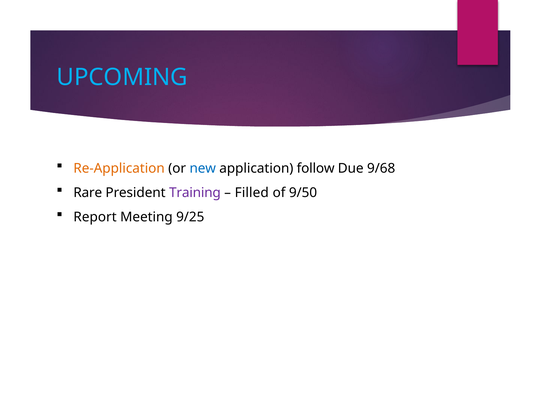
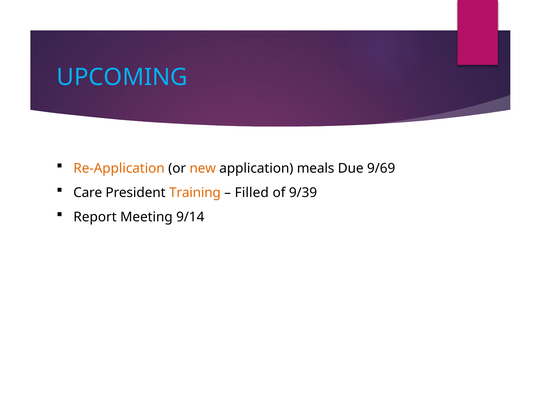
new colour: blue -> orange (203, 168)
follow: follow -> meals (316, 168)
9/68: 9/68 -> 9/69 (381, 168)
Rare: Rare -> Care (88, 193)
Training colour: purple -> orange (195, 193)
9/50: 9/50 -> 9/39 (303, 193)
9/25: 9/25 -> 9/14 (190, 217)
